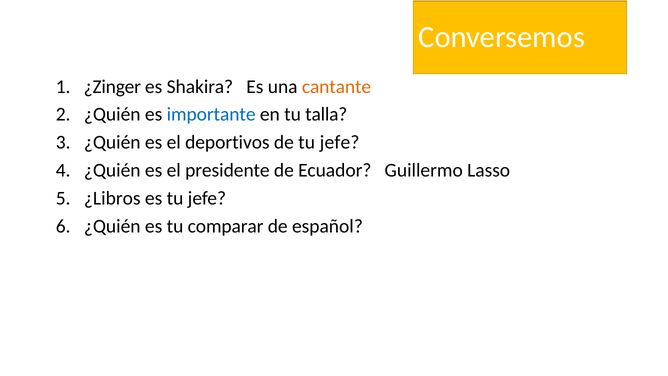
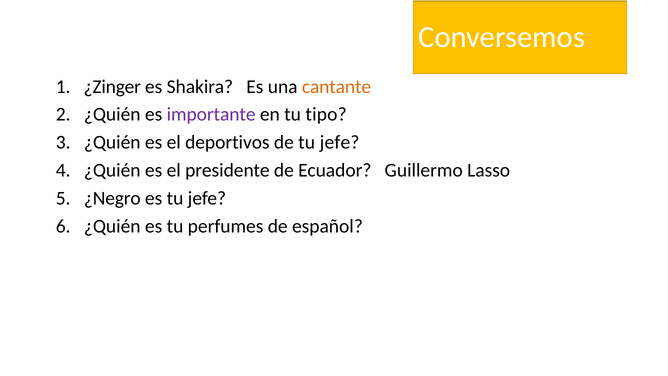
importante colour: blue -> purple (211, 114)
talla: talla -> tipo (326, 114)
¿Libros: ¿Libros -> ¿Negro (112, 198)
comparar: comparar -> perfumes (226, 226)
